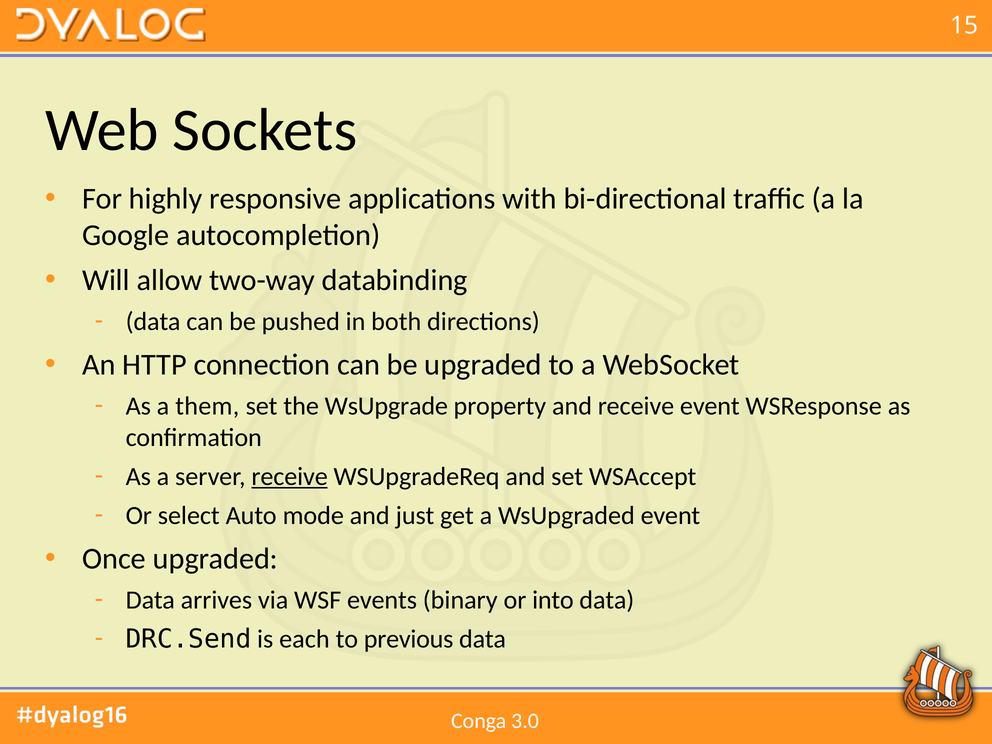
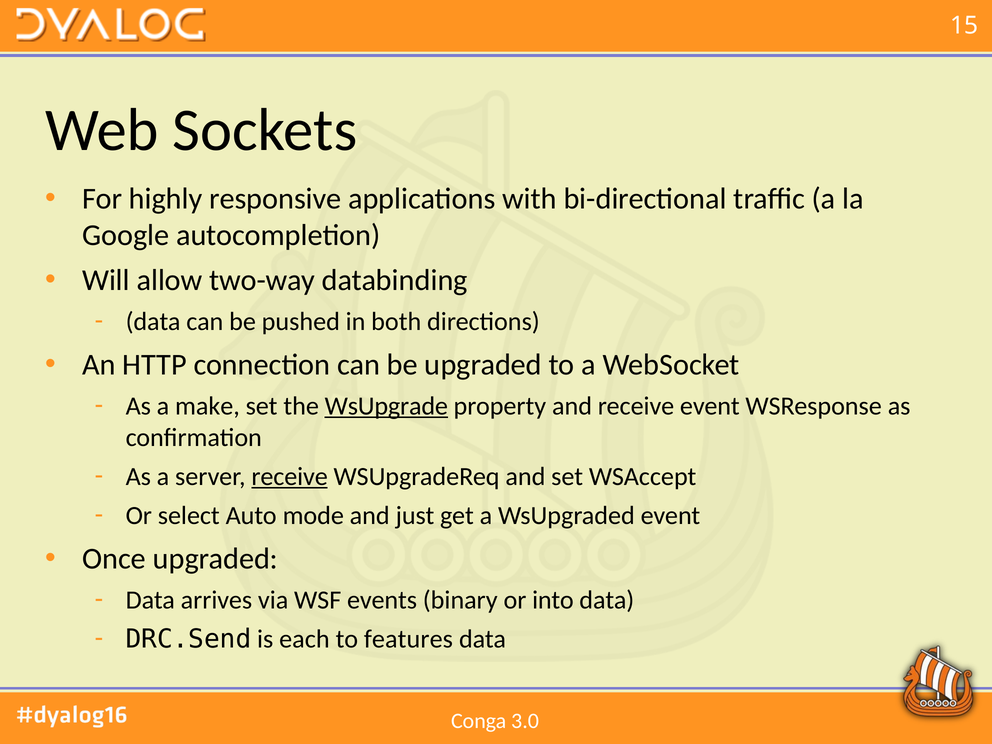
them: them -> make (207, 406)
WsUpgrade underline: none -> present (386, 406)
previous: previous -> features (408, 639)
